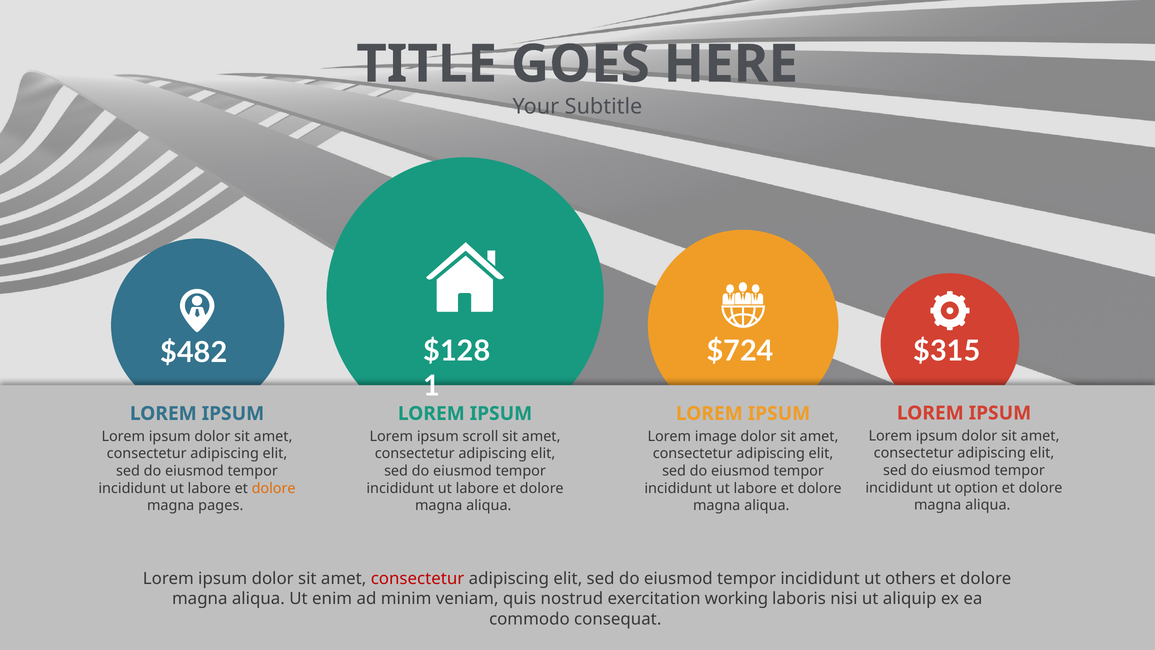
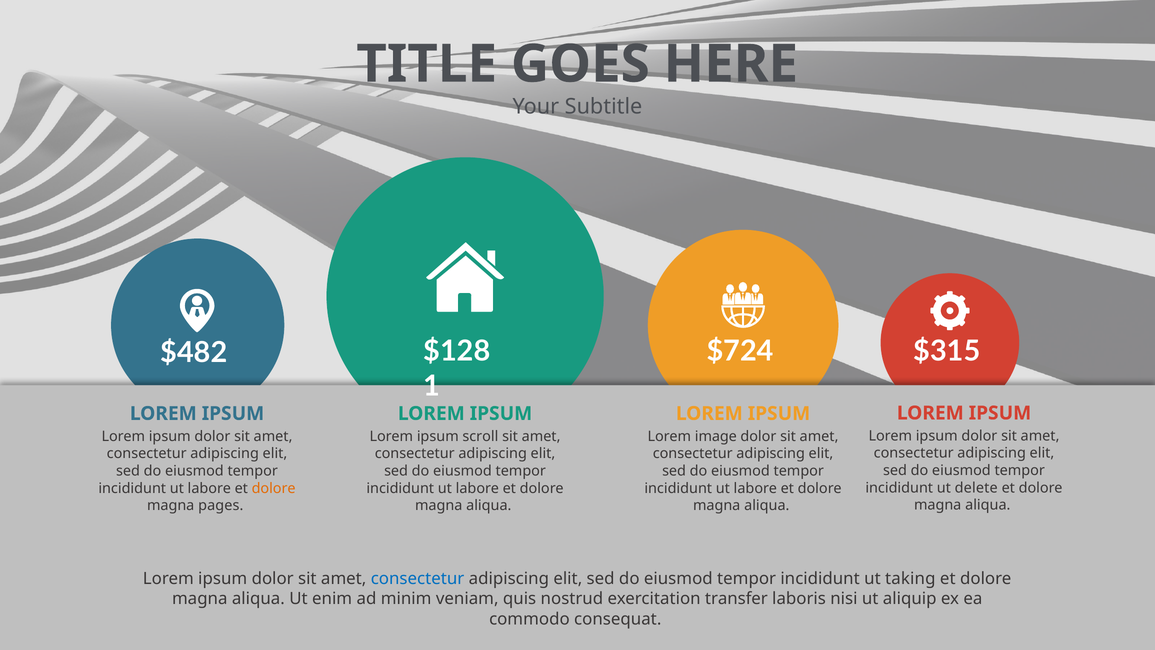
option: option -> delete (976, 488)
consectetur colour: red -> blue (418, 578)
others: others -> taking (910, 578)
working: working -> transfer (736, 598)
